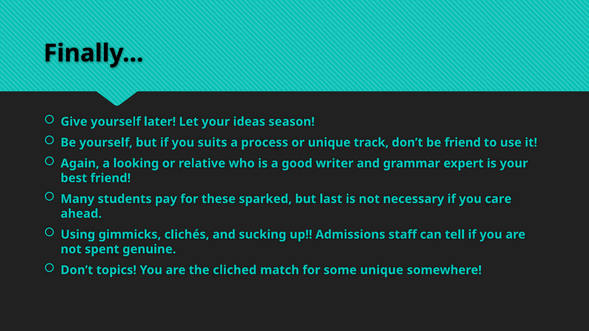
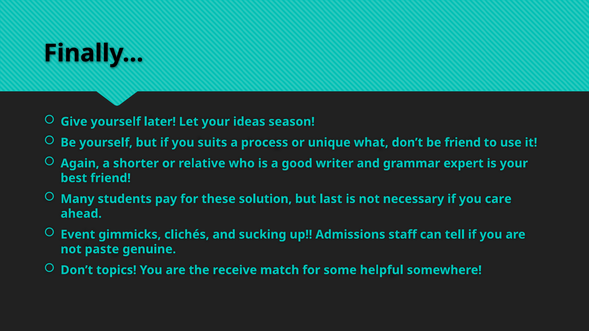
track: track -> what (371, 143)
looking: looking -> shorter (136, 164)
sparked: sparked -> solution (265, 199)
Using: Using -> Event (78, 235)
spent: spent -> paste (102, 249)
cliched: cliched -> receive (235, 270)
some unique: unique -> helpful (382, 270)
